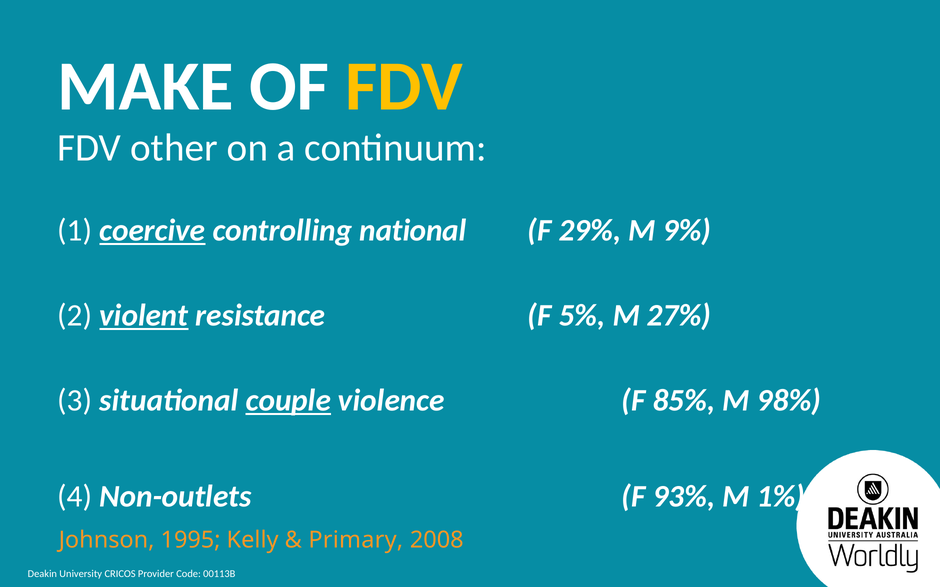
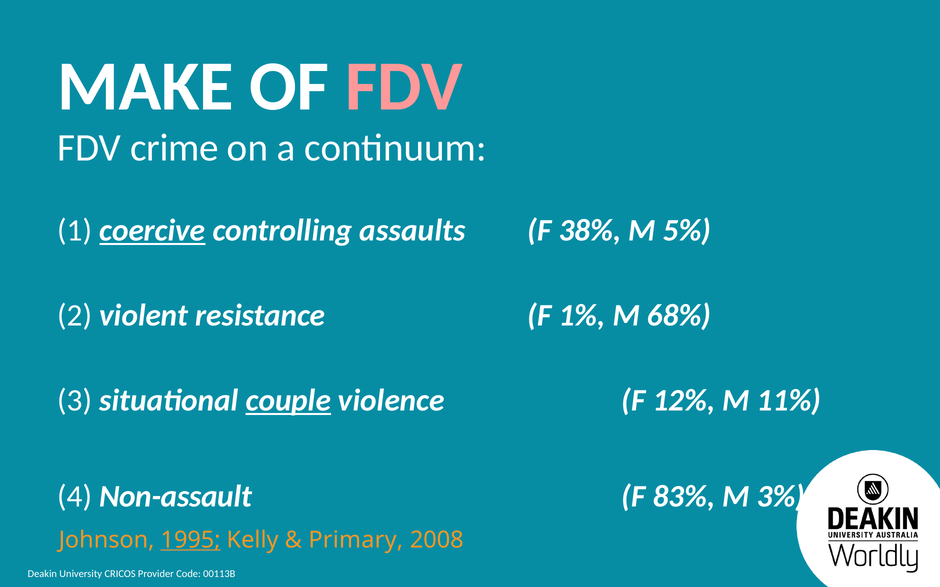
FDV colour: yellow -> pink (404, 87)
other: other -> crime (174, 148)
national: national -> assaults (413, 231)
29%: 29% -> 38% (590, 231)
9%: 9% -> 5% (687, 231)
violent underline: present -> none (144, 316)
5%: 5% -> 1% (582, 316)
27%: 27% -> 68% (679, 316)
85%: 85% -> 12% (684, 401)
98%: 98% -> 11% (789, 401)
Non-outlets: Non-outlets -> Non-assault (175, 497)
93%: 93% -> 83% (684, 497)
1%: 1% -> 3% (781, 497)
1995 underline: none -> present (191, 540)
